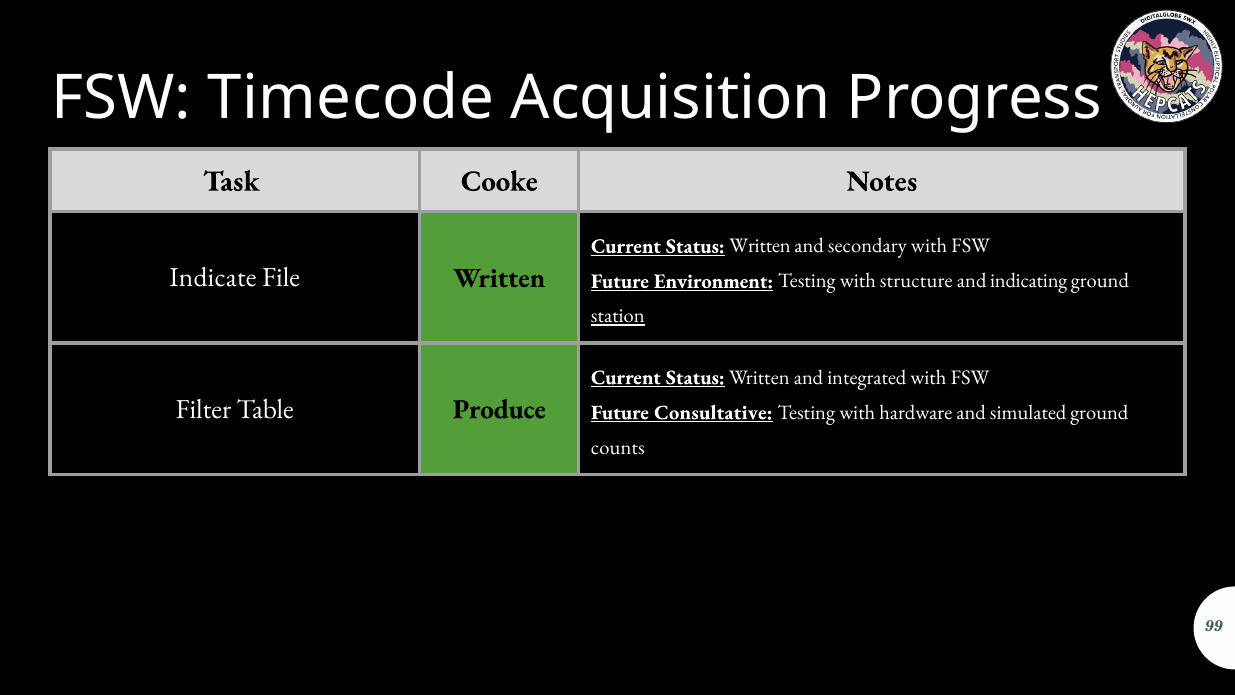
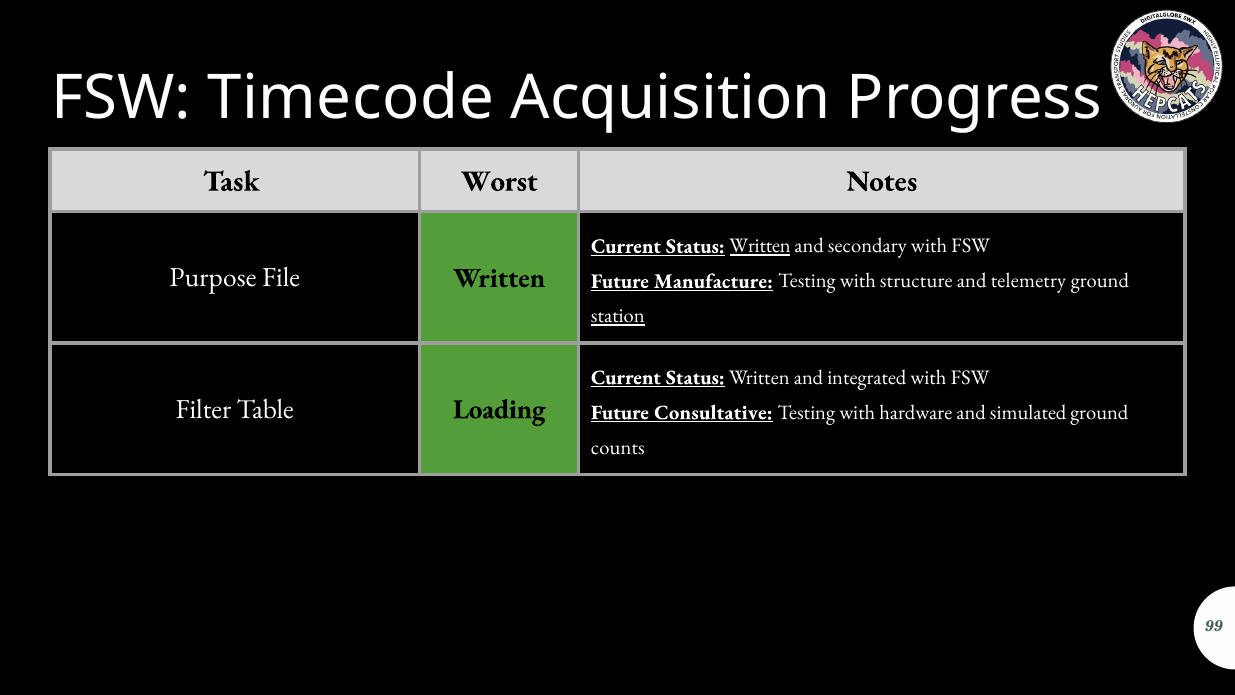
Cooke: Cooke -> Worst (499, 181)
Written underline: none -> present (760, 246)
Indicate: Indicate -> Purpose (213, 278)
Environment: Environment -> Manufacture (713, 281)
indicating: indicating -> telemetry (1029, 281)
Produce: Produce -> Loading (499, 409)
